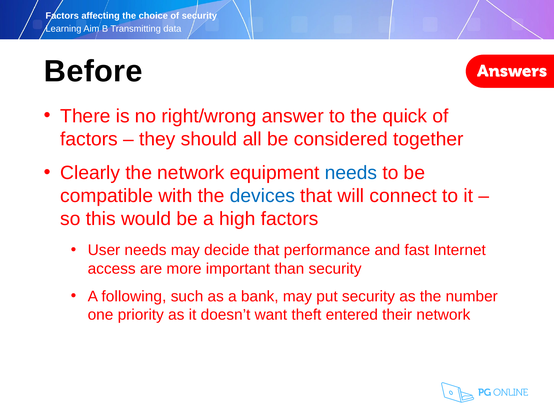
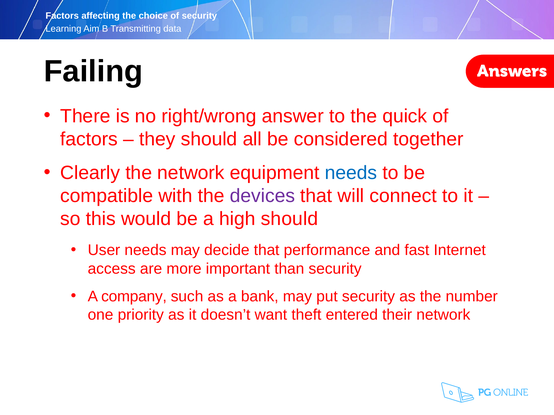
Before: Before -> Failing (93, 71)
devices colour: blue -> purple (262, 196)
high factors: factors -> should (289, 219)
following: following -> company (134, 297)
